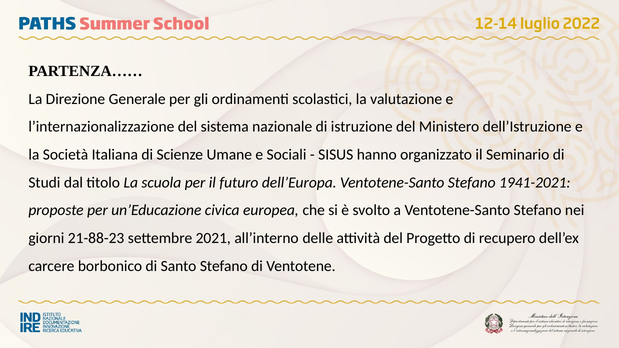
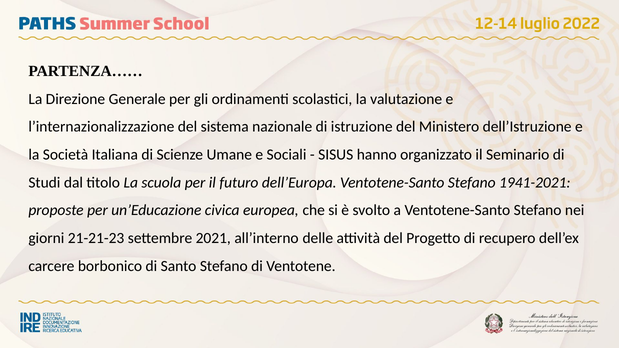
21-88-23: 21-88-23 -> 21-21-23 (96, 238)
